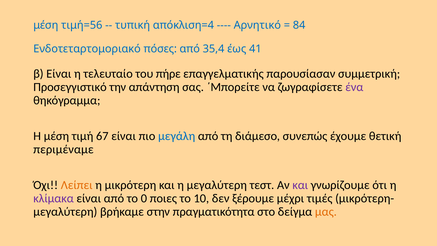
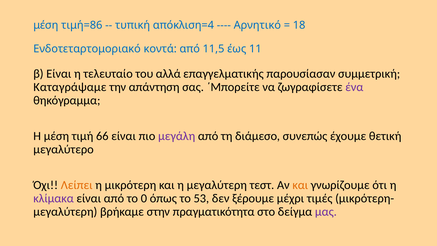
τιμή=56: τιμή=56 -> τιμή=86 (82, 25)
84: 84 -> 18 (299, 25)
πόσες: πόσες -> κοντά (160, 49)
35,4: 35,4 -> 11,5 (214, 49)
41: 41 -> 11 (255, 49)
πήρε: πήρε -> αλλά (168, 74)
Προσεγγιστικό: Προσεγγιστικό -> Καταγράψαμε (70, 87)
67: 67 -> 66 (102, 136)
μεγάλη colour: blue -> purple (177, 136)
περιμέναμε: περιμέναμε -> μεγαλύτερο (64, 149)
και colour: purple -> orange (300, 185)
ποιες: ποιες -> όπως (163, 198)
10: 10 -> 53 (201, 198)
μας colour: orange -> purple (326, 211)
